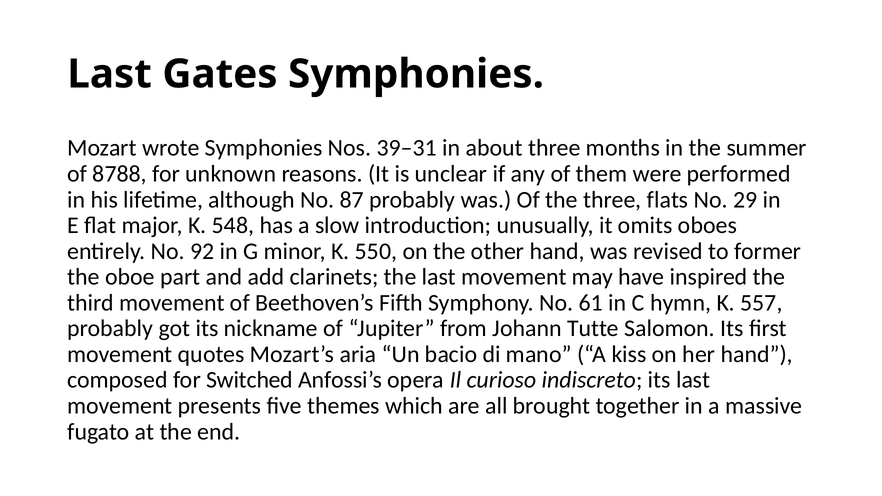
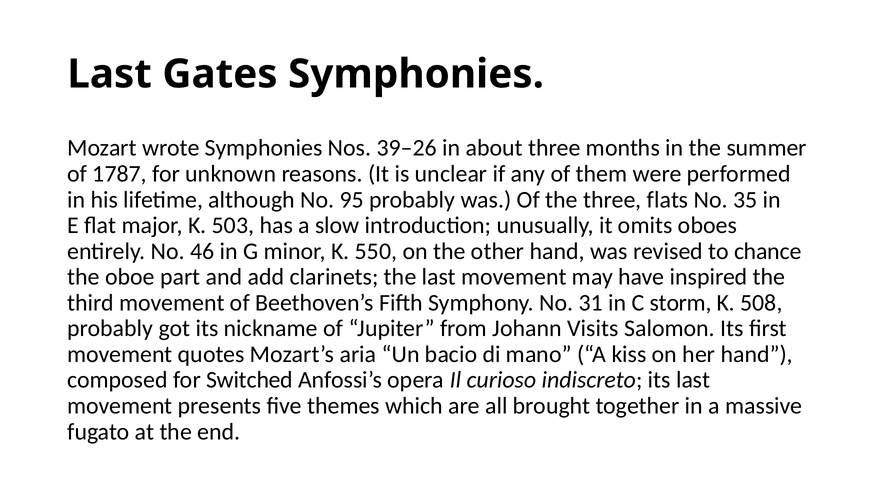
39–31: 39–31 -> 39–26 (407, 148)
8788: 8788 -> 1787 (120, 174)
87: 87 -> 95 (352, 200)
29: 29 -> 35 (745, 200)
548: 548 -> 503 (233, 225)
92: 92 -> 46 (202, 251)
former: former -> chance (768, 251)
61: 61 -> 31 (591, 303)
hymn: hymn -> storm (681, 303)
557: 557 -> 508 (761, 303)
Tutte: Tutte -> Visits (593, 329)
